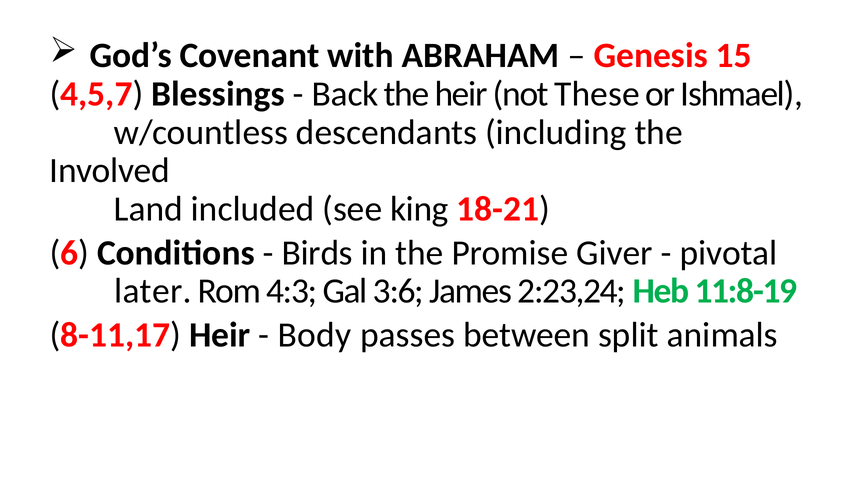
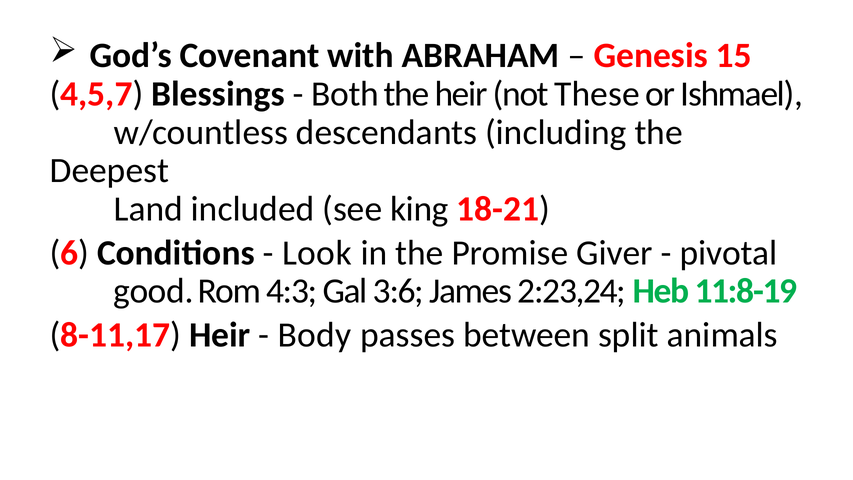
Back: Back -> Both (345, 94)
Involved: Involved -> Deepest (109, 171)
Birds: Birds -> Look (317, 253)
later: later -> good (153, 291)
